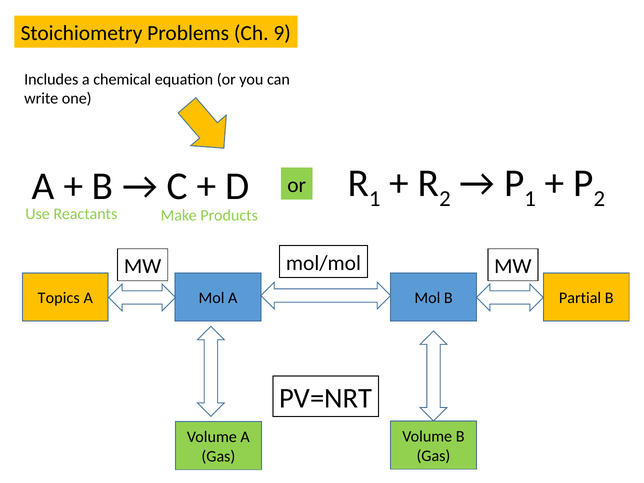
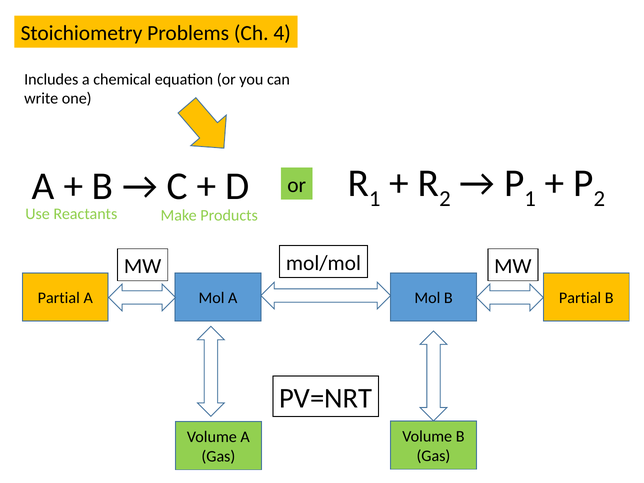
9: 9 -> 4 (282, 33)
Topics: Topics -> Partial (59, 298)
